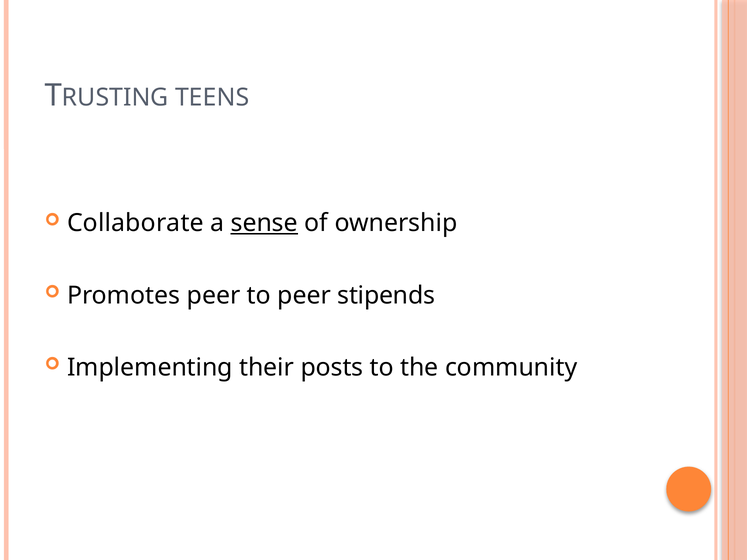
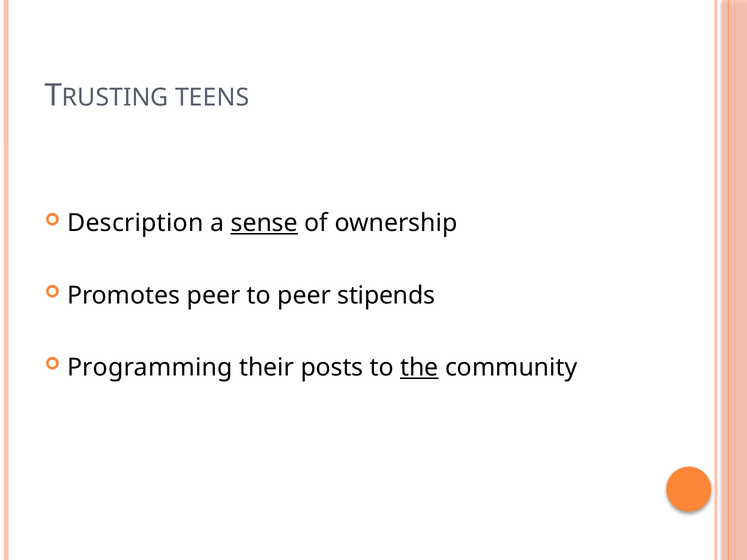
Collaborate: Collaborate -> Description (135, 223)
Implementing: Implementing -> Programming (150, 368)
the underline: none -> present (419, 368)
